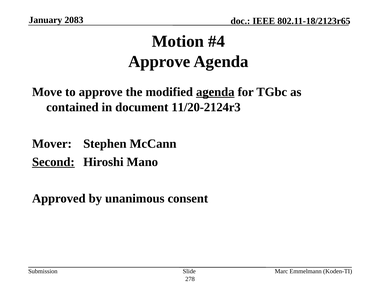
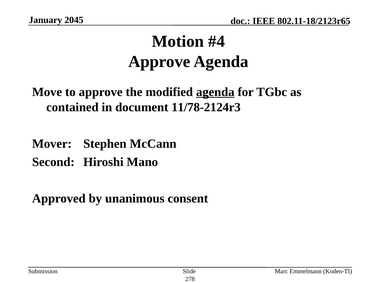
2083: 2083 -> 2045 (74, 20)
11/20-2124r3: 11/20-2124r3 -> 11/78-2124r3 (206, 107)
Second underline: present -> none (53, 162)
